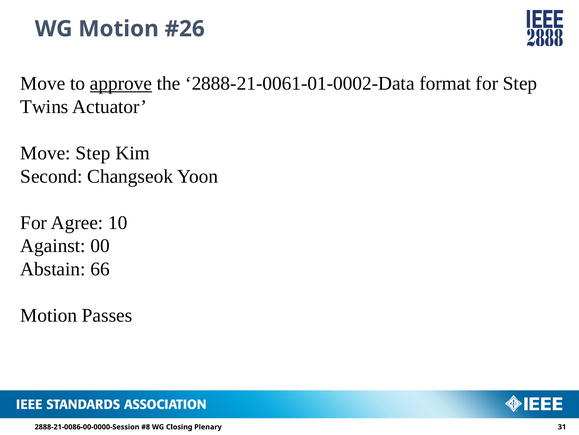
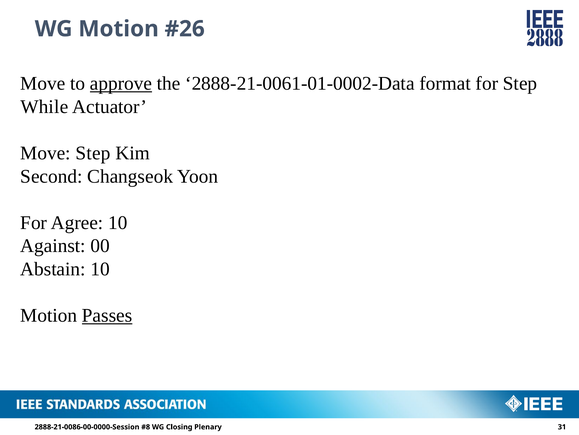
Twins: Twins -> While (44, 107)
Abstain 66: 66 -> 10 (100, 269)
Passes underline: none -> present (107, 315)
